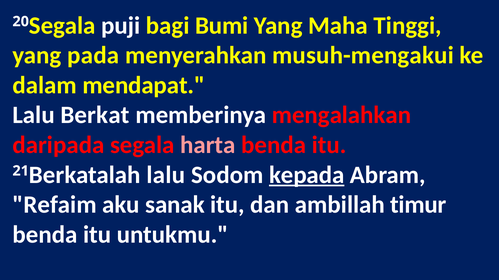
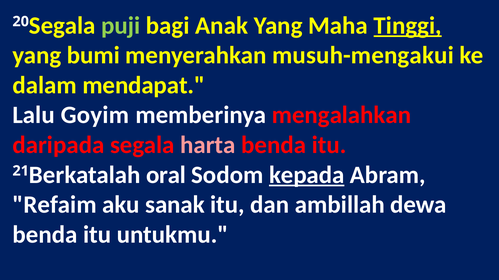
puji colour: white -> light green (121, 26)
Bumi: Bumi -> Anak (222, 26)
Tinggi underline: none -> present (408, 26)
pada: pada -> bumi (93, 55)
Berkat: Berkat -> Goyim (95, 115)
lalu: lalu -> oral (166, 175)
timur: timur -> dewa (418, 205)
